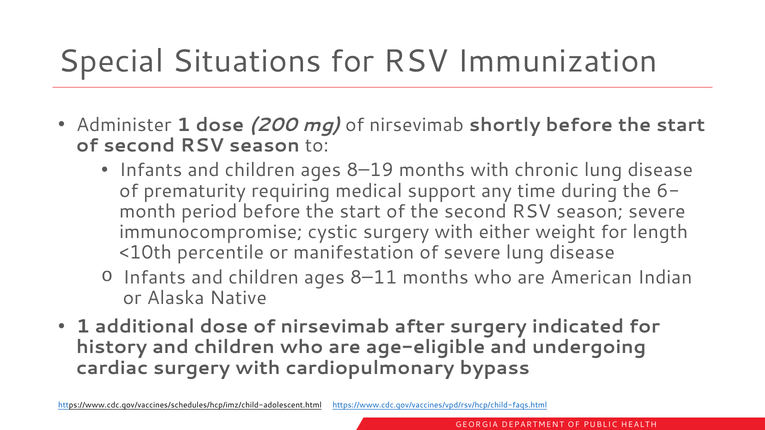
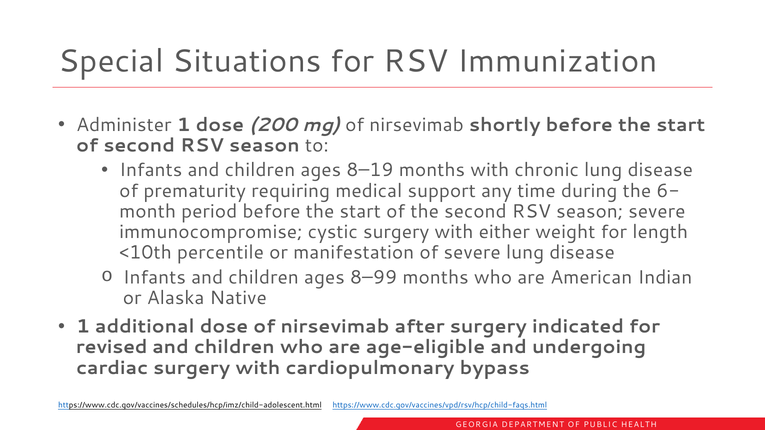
8–11: 8–11 -> 8–99 (374, 277)
history: history -> revised (112, 347)
